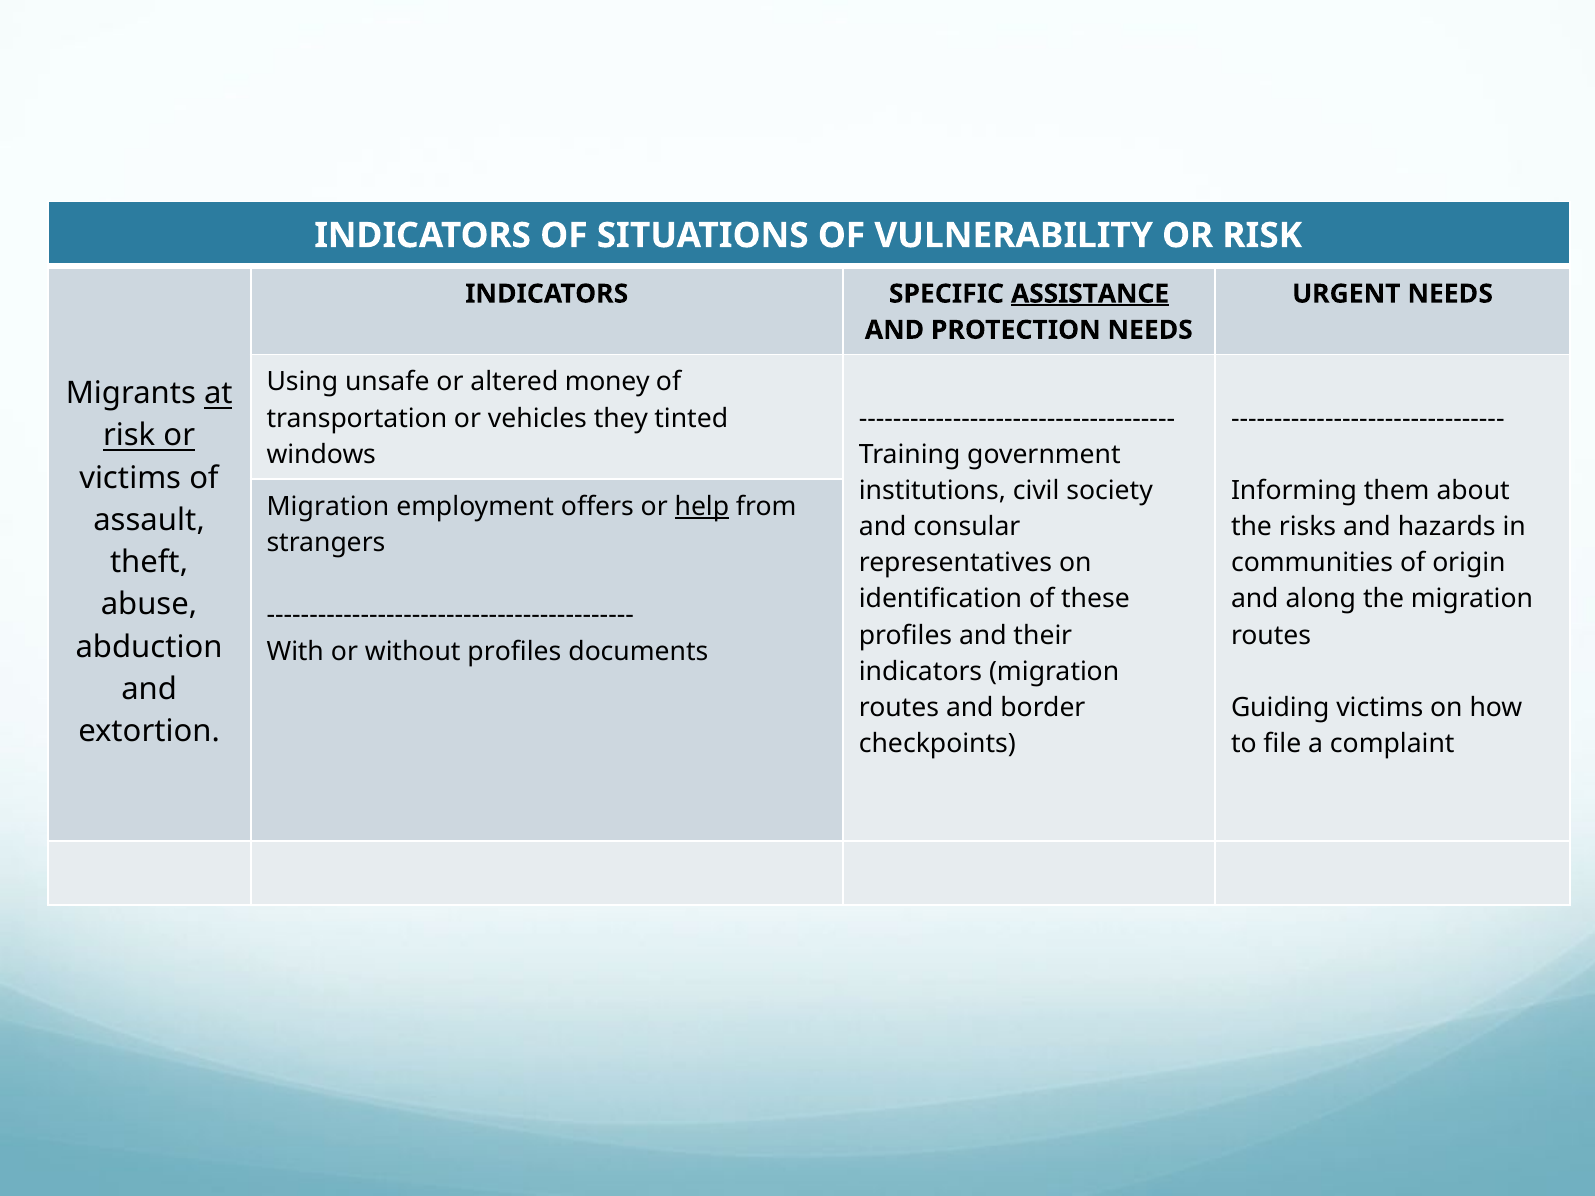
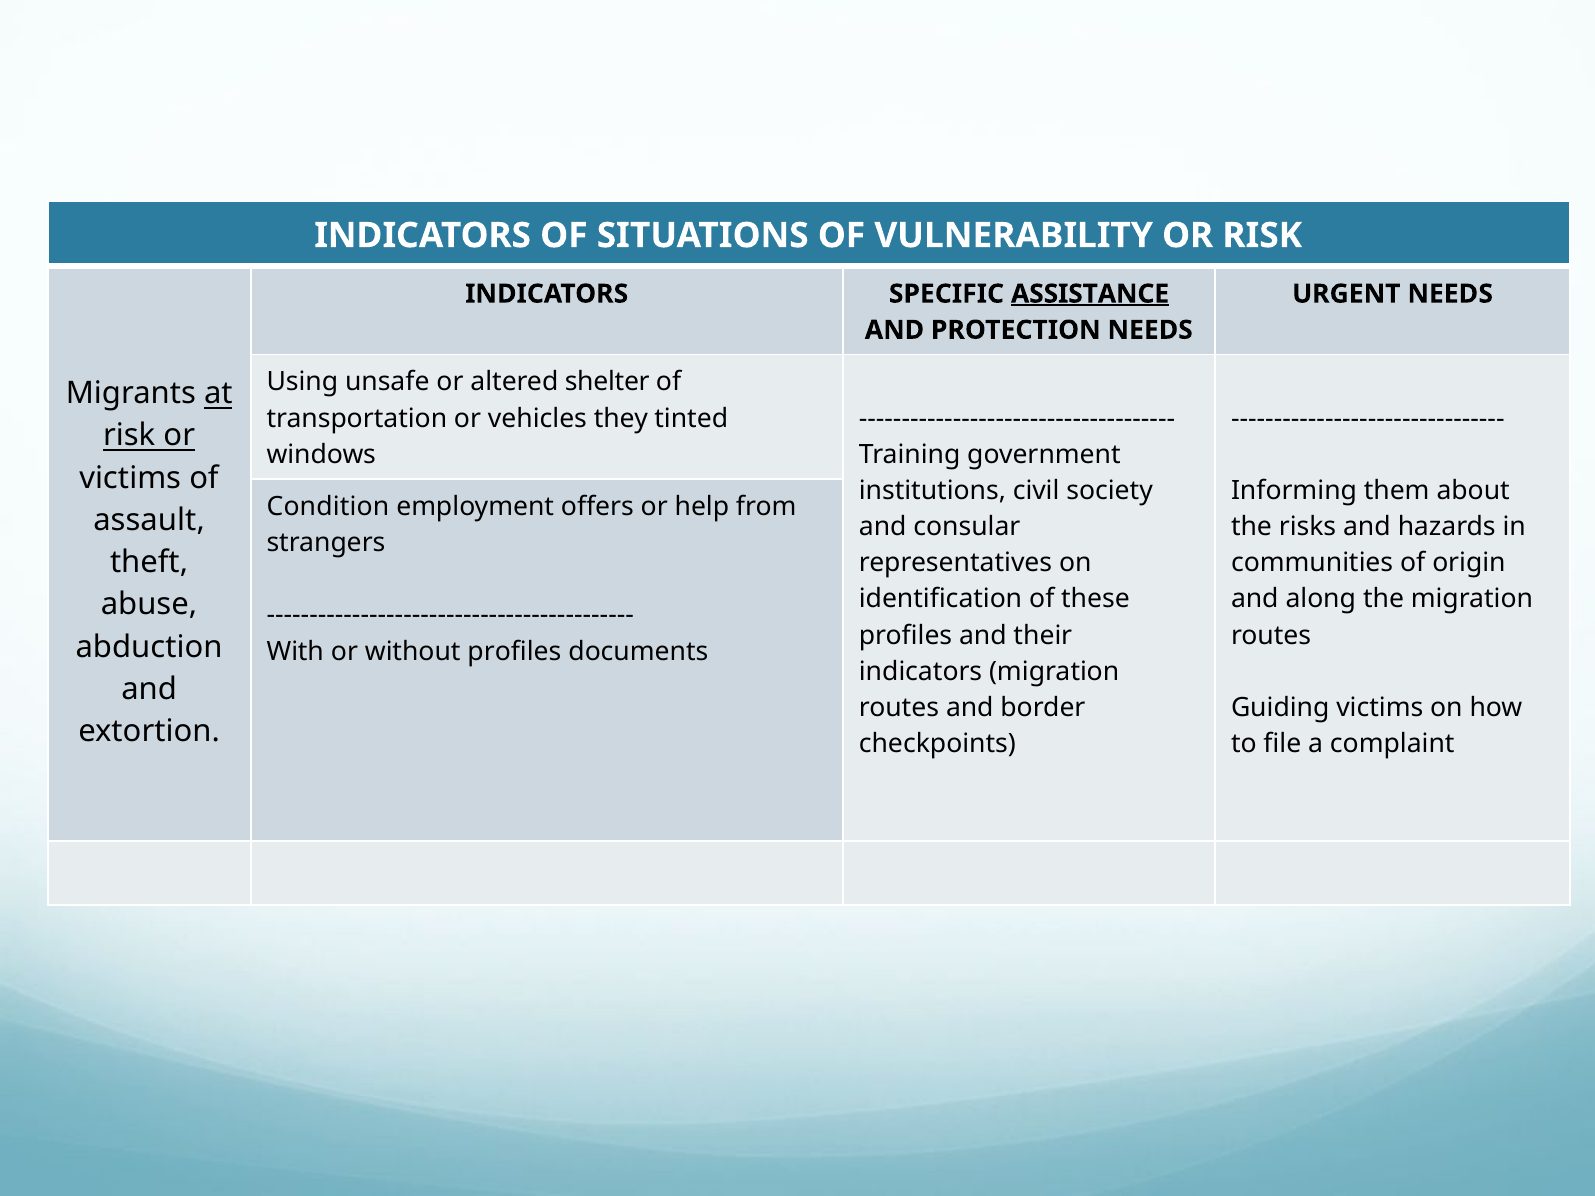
money: money -> shelter (607, 382)
Migration: Migration -> Condition (328, 507)
help underline: present -> none (702, 507)
